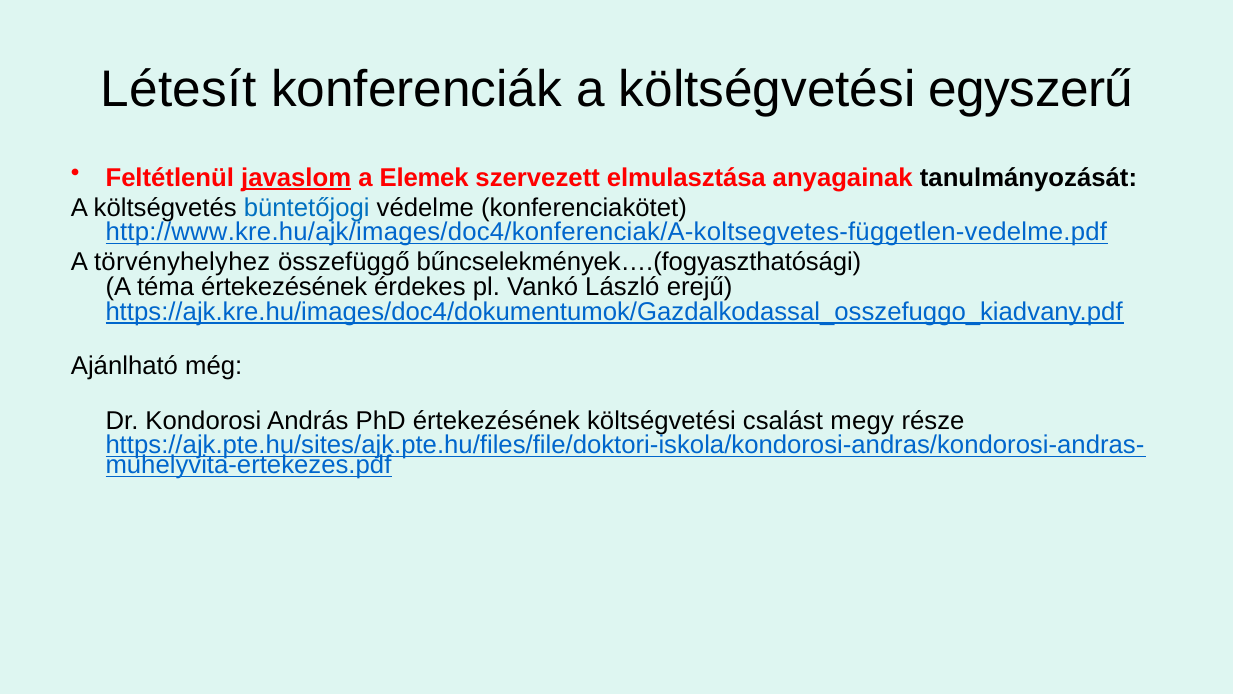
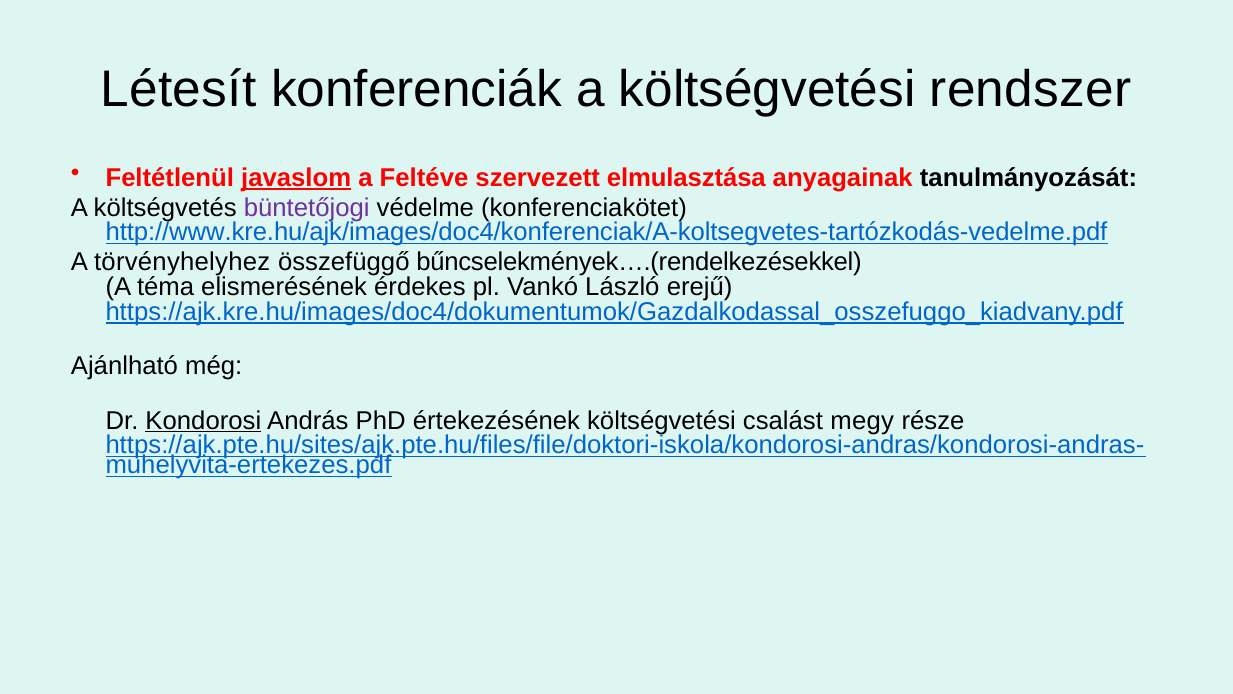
egyszerű: egyszerű -> rendszer (1031, 89)
Elemek: Elemek -> Feltéve (424, 178)
büntetőjogi colour: blue -> purple (307, 208)
http://www.kre.hu/ajk/images/doc4/konferenciak/A-koltsegvetes-független-vedelme.pdf: http://www.kre.hu/ajk/images/doc4/konferenciak/A-koltsegvetes-független-vedelme.pdf -> http://www.kre.hu/ajk/images/doc4/konferenciak/A-koltsegvetes-tartózkodás-vedelme.pdf (606, 232)
bűncselekmények….(fogyaszthatósági: bűncselekmények….(fogyaszthatósági -> bűncselekmények….(rendelkezésekkel (639, 262)
téma értekezésének: értekezésének -> elismerésének (284, 287)
Kondorosi underline: none -> present (203, 420)
